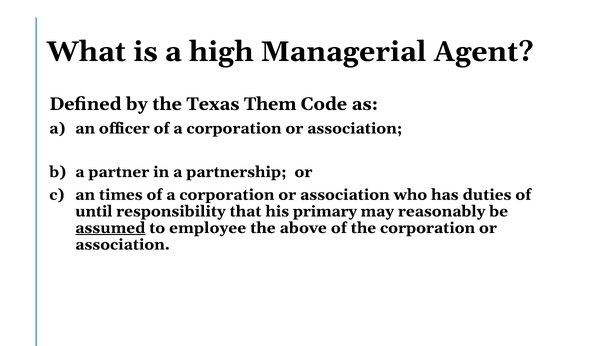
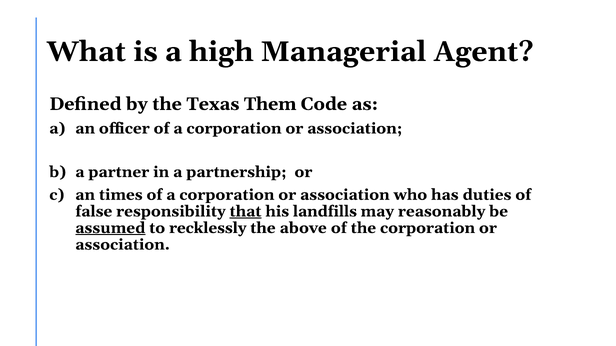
until: until -> false (94, 212)
that underline: none -> present (246, 212)
primary: primary -> landfills (325, 212)
employee: employee -> recklessly (208, 228)
